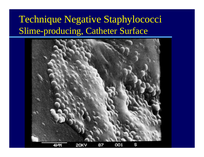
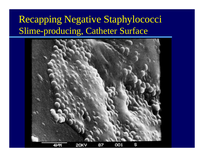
Technique: Technique -> Recapping (40, 19)
